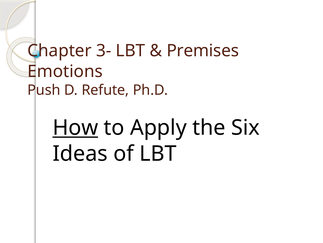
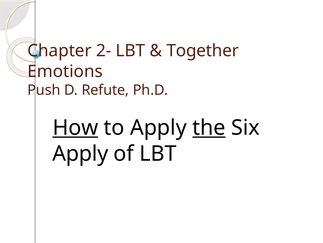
3-: 3- -> 2- (104, 51)
Premises: Premises -> Together (203, 51)
the underline: none -> present (209, 127)
Ideas: Ideas -> Apply (80, 153)
